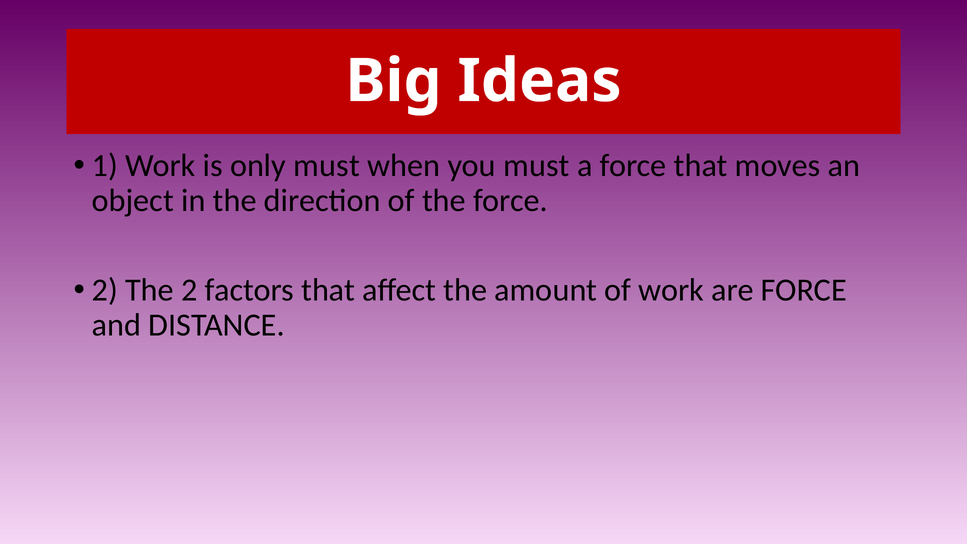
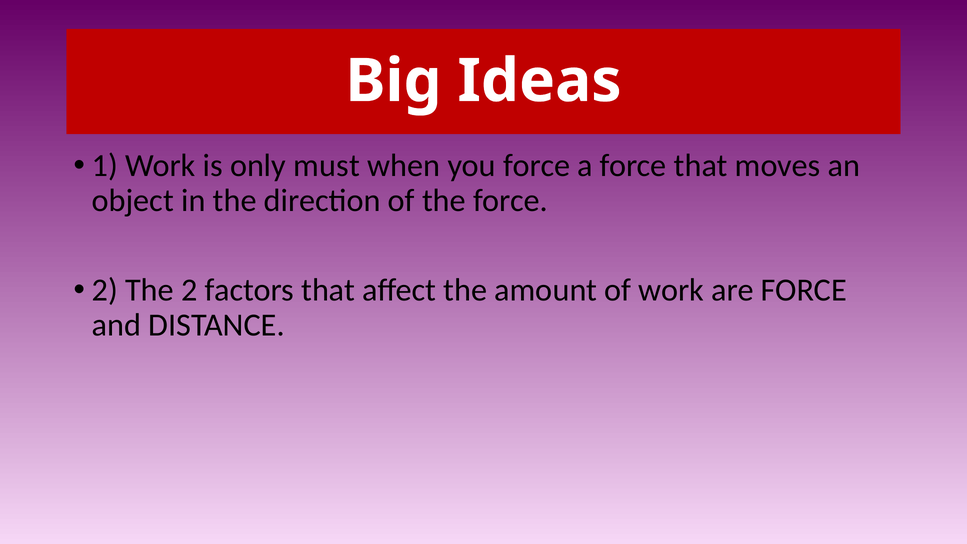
you must: must -> force (537, 166)
